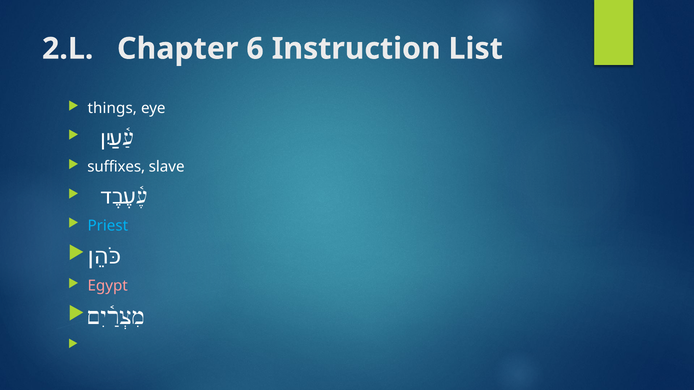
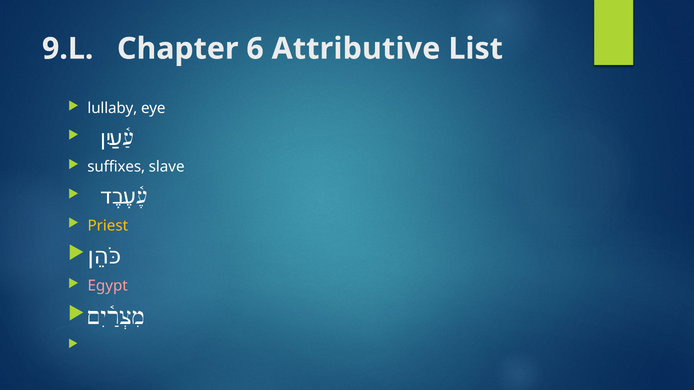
2.L: 2.L -> 9.L (68, 49)
Instruction: Instruction -> Attributive (356, 49)
things: things -> lullaby (112, 108)
Priest colour: light blue -> yellow (108, 226)
